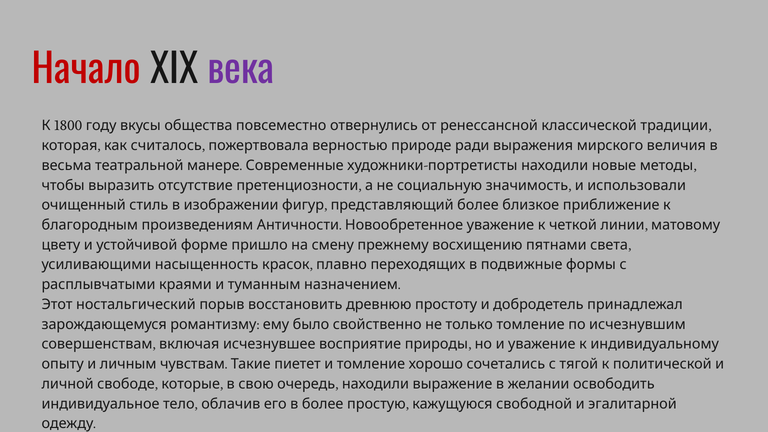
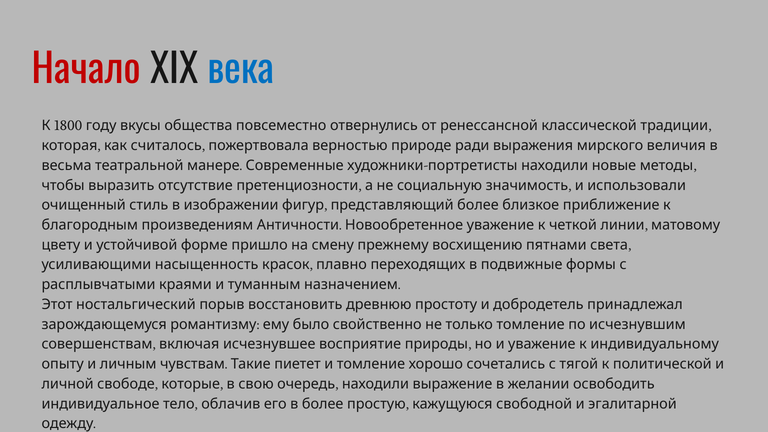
века colour: purple -> blue (241, 70)
